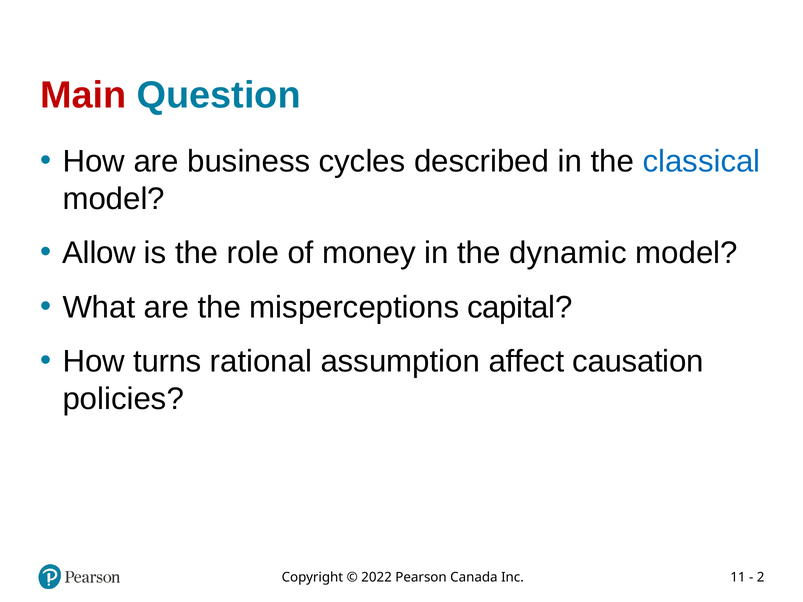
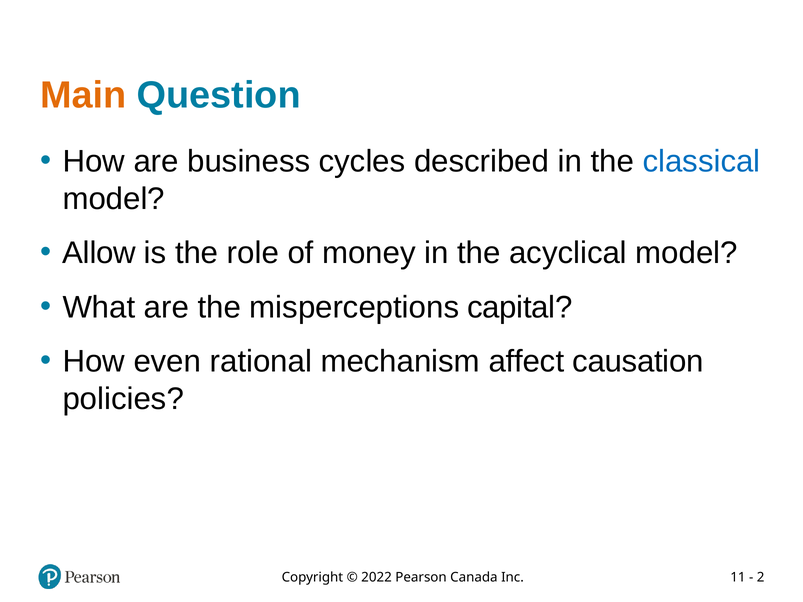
Main colour: red -> orange (83, 95)
dynamic: dynamic -> acyclical (568, 253)
turns: turns -> even (167, 362)
assumption: assumption -> mechanism (400, 362)
